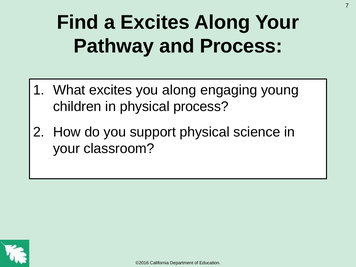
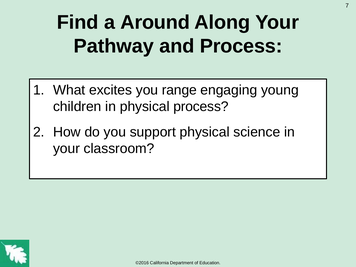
a Excites: Excites -> Around (155, 22)
you along: along -> range (179, 90)
